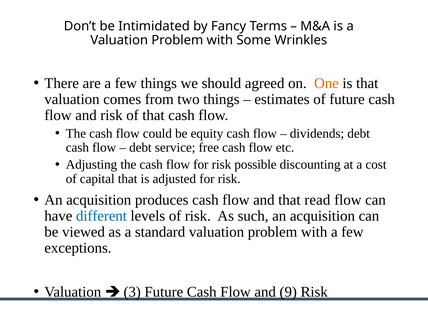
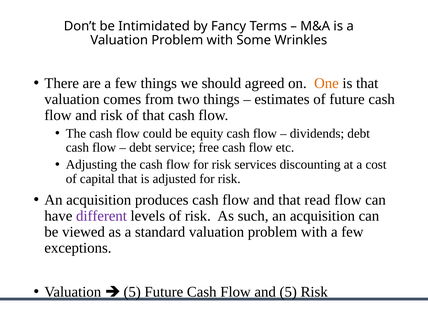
possible: possible -> services (255, 165)
different colour: blue -> purple (101, 216)
3: 3 -> 5 (132, 292)
and 9: 9 -> 5 (288, 292)
